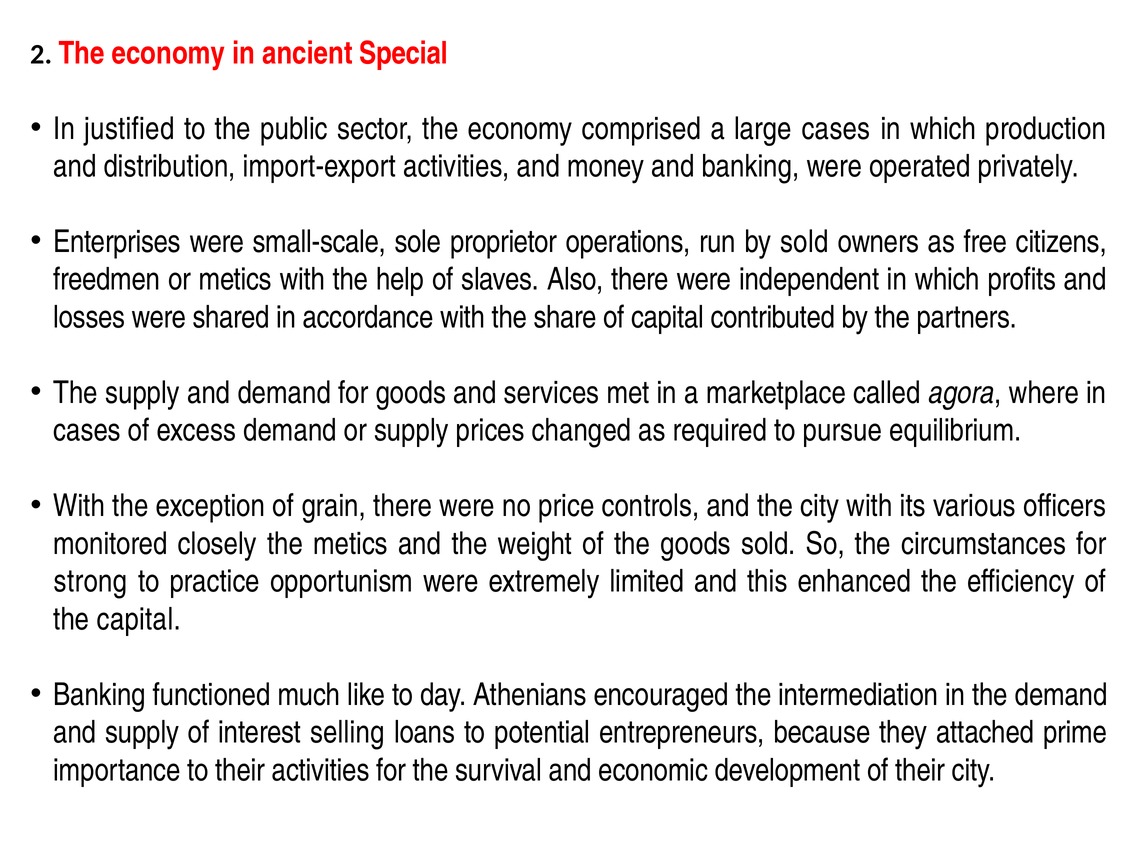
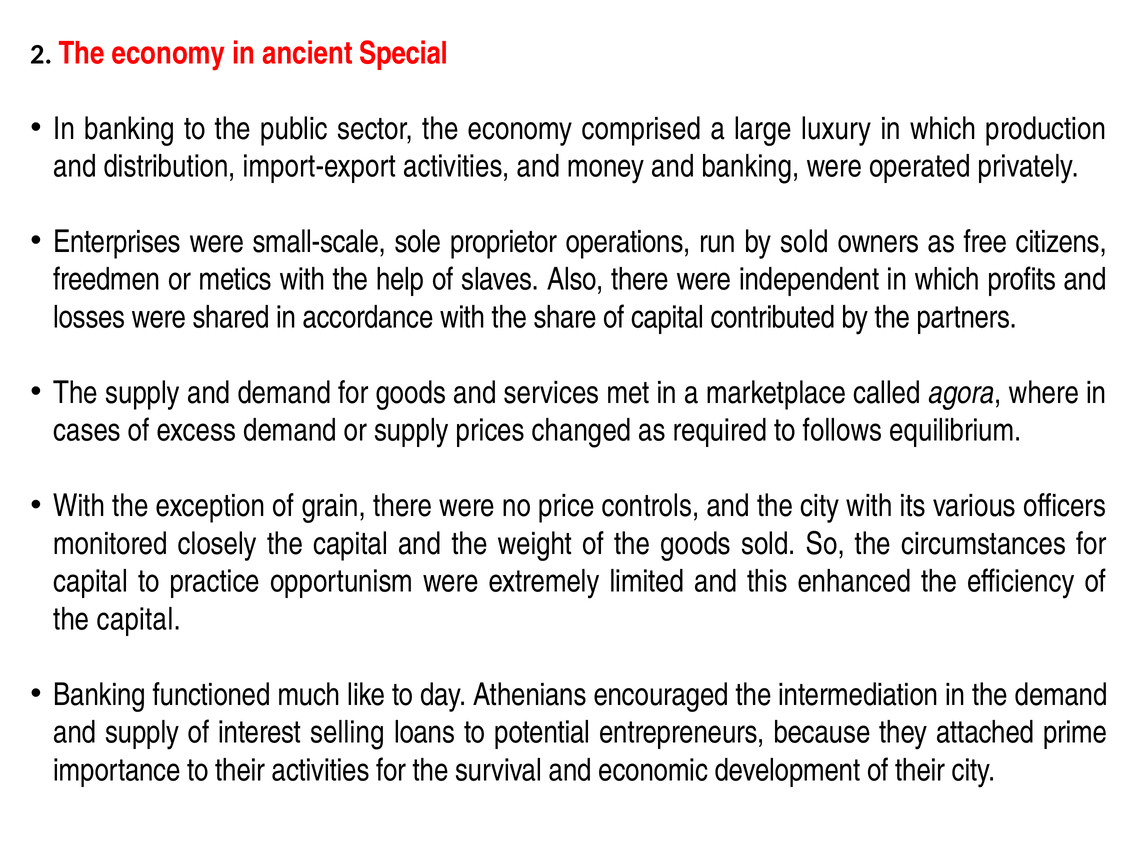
In justified: justified -> banking (130, 129)
large cases: cases -> luxury (836, 129)
pursue: pursue -> follows (843, 431)
closely the metics: metics -> capital (351, 544)
strong: strong -> capital (91, 582)
